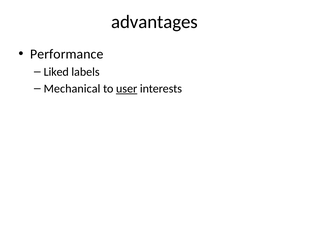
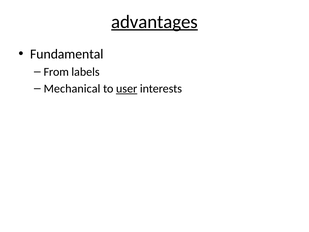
advantages underline: none -> present (154, 22)
Performance: Performance -> Fundamental (67, 54)
Liked: Liked -> From (56, 72)
